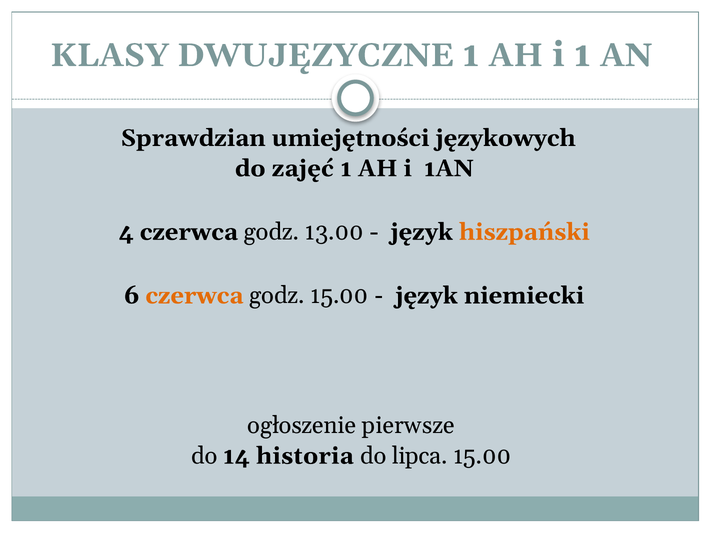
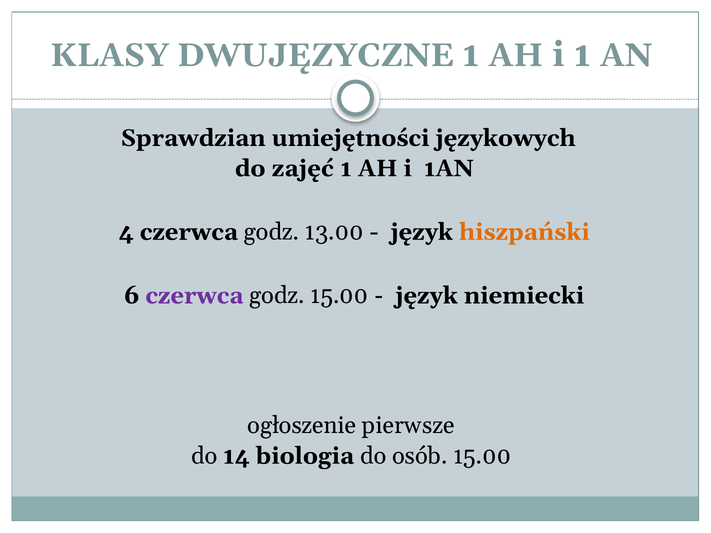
czerwca colour: orange -> purple (194, 296)
historia: historia -> biologia (305, 456)
lipca: lipca -> osób (420, 456)
